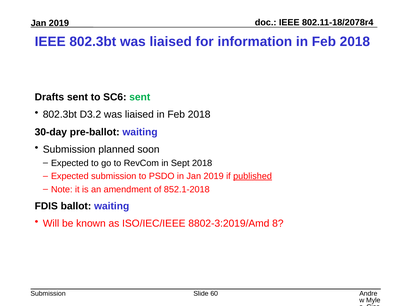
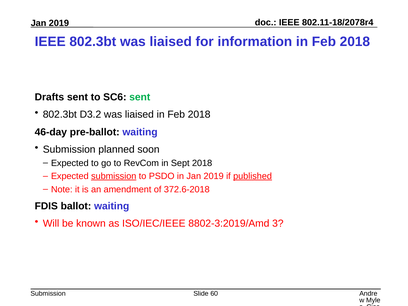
30-day: 30-day -> 46-day (51, 132)
submission underline: none -> present (114, 176)
852.1-2018: 852.1-2018 -> 372.6-2018 (187, 189)
8: 8 -> 3 (278, 223)
